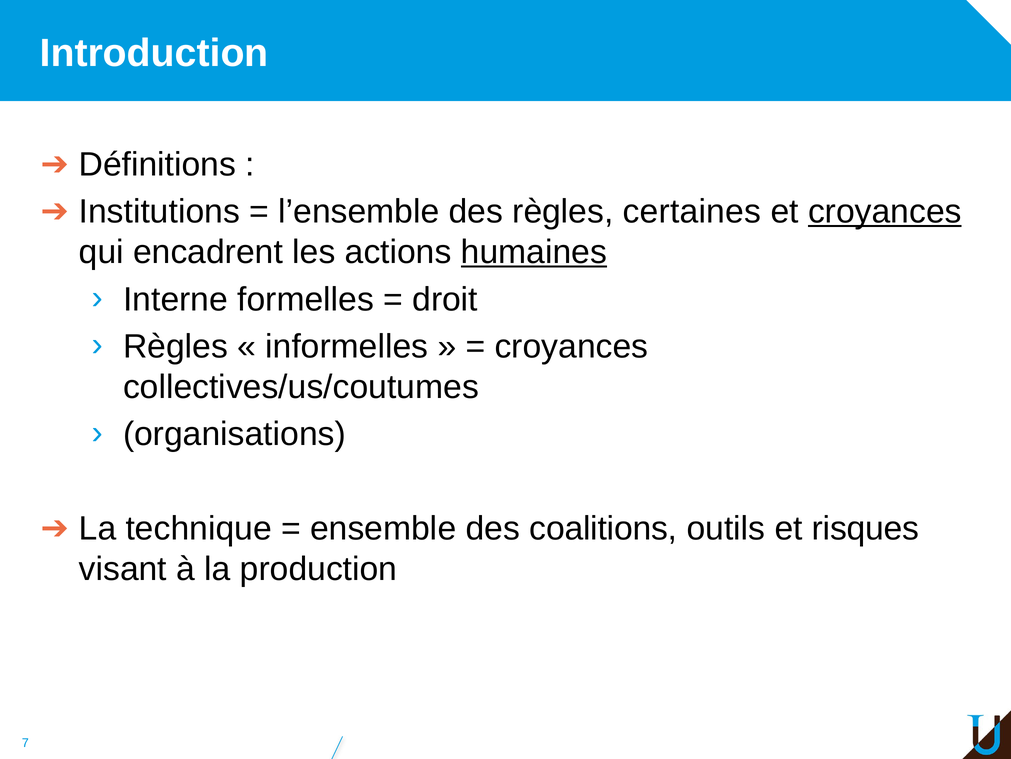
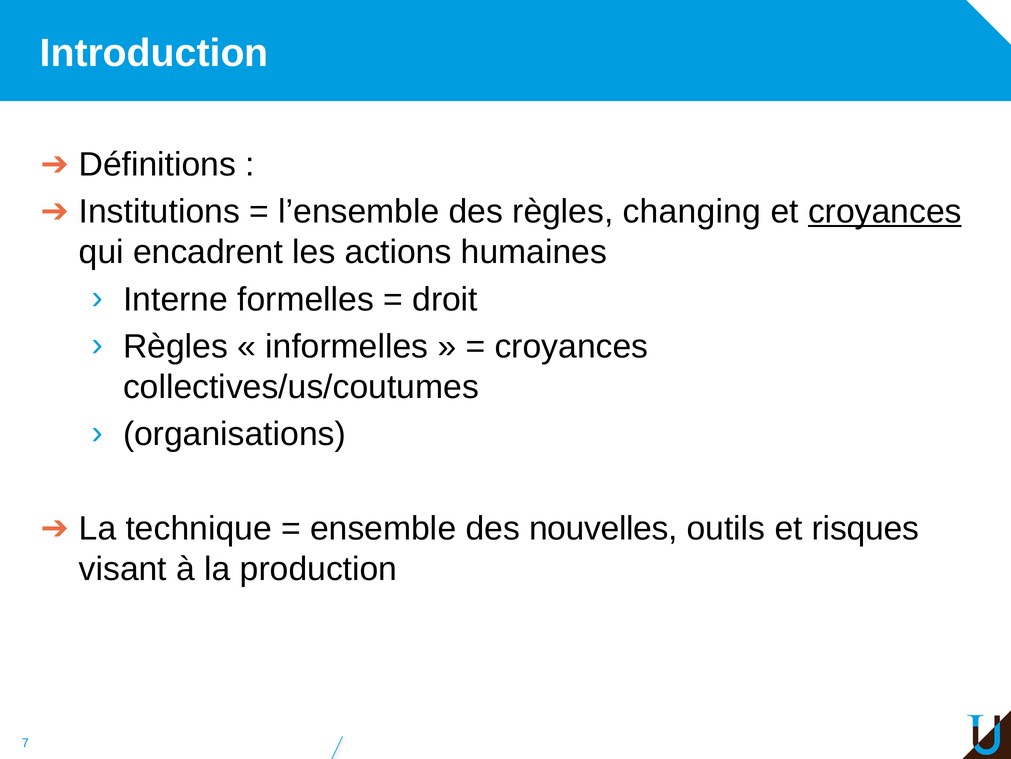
certaines: certaines -> changing (692, 211)
humaines underline: present -> none (534, 252)
coalitions: coalitions -> nouvelles (603, 528)
